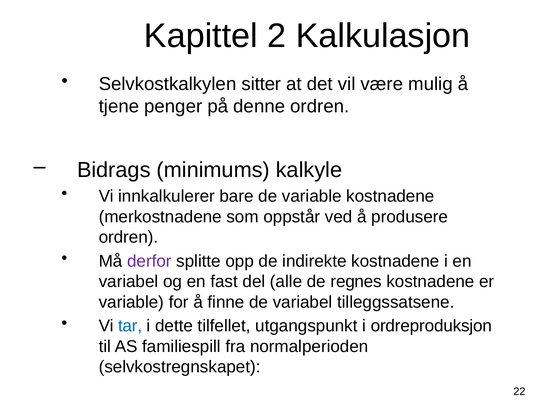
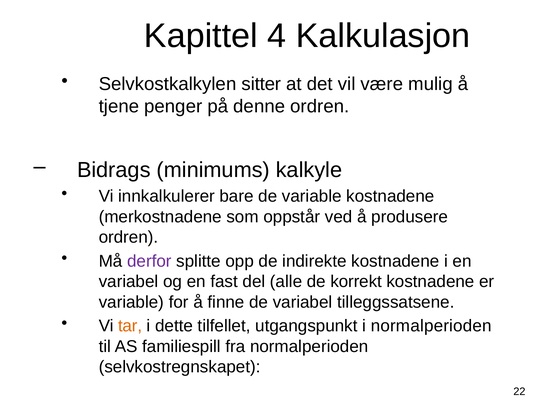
2: 2 -> 4 (277, 36)
regnes: regnes -> korrekt (356, 282)
tar colour: blue -> orange (130, 326)
i ordreproduksjon: ordreproduksjon -> normalperioden (431, 326)
